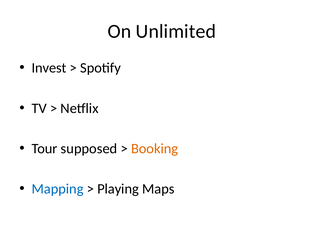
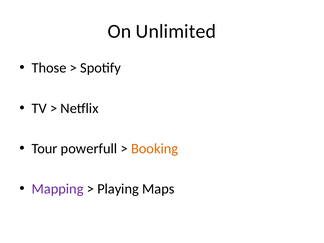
Invest: Invest -> Those (49, 68)
supposed: supposed -> powerfull (89, 149)
Mapping colour: blue -> purple (58, 189)
